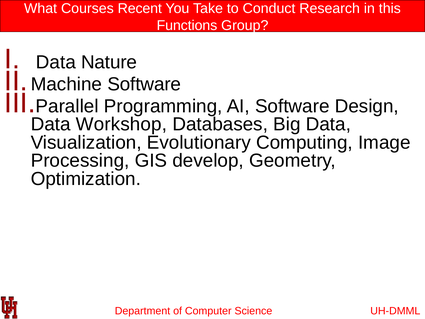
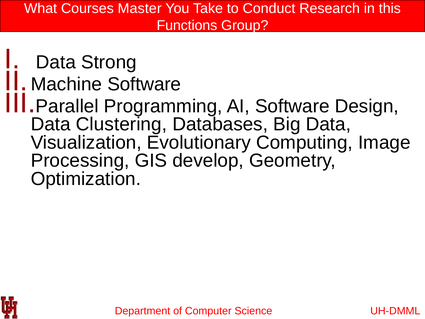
Recent: Recent -> Master (140, 8)
Nature: Nature -> Strong (109, 62)
Workshop: Workshop -> Clustering (121, 124)
